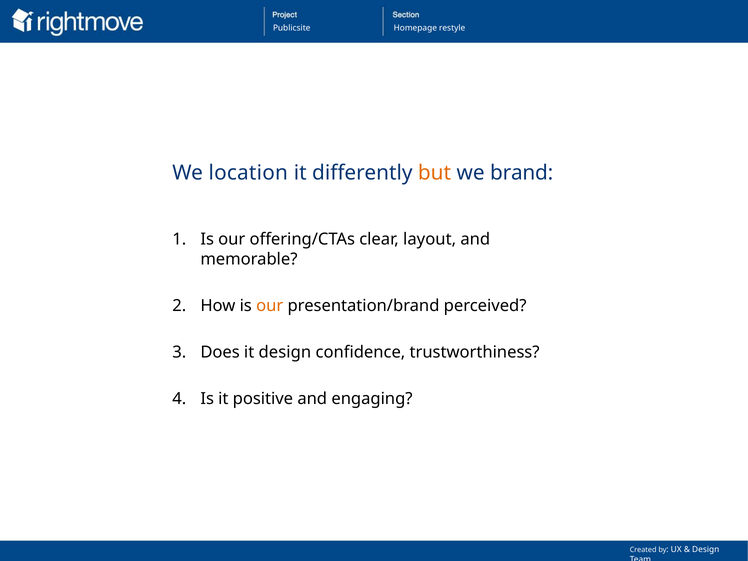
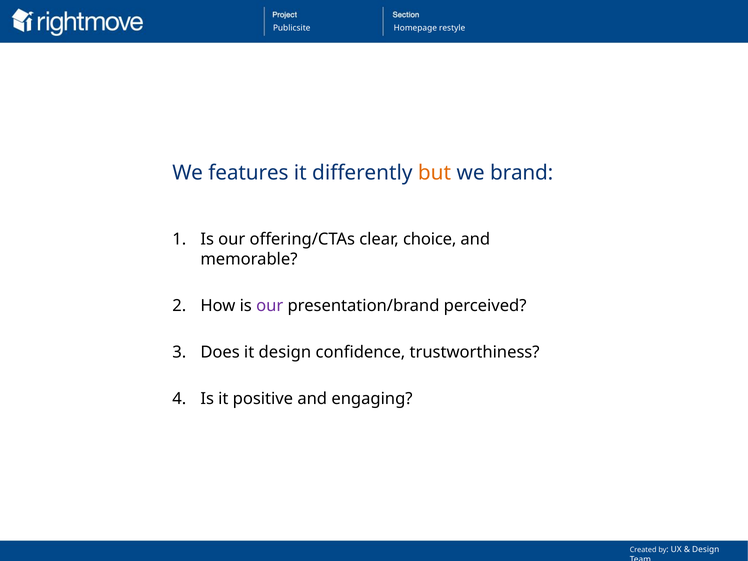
location: location -> features (248, 173)
layout: layout -> choice (430, 239)
our colour: orange -> purple (270, 306)
